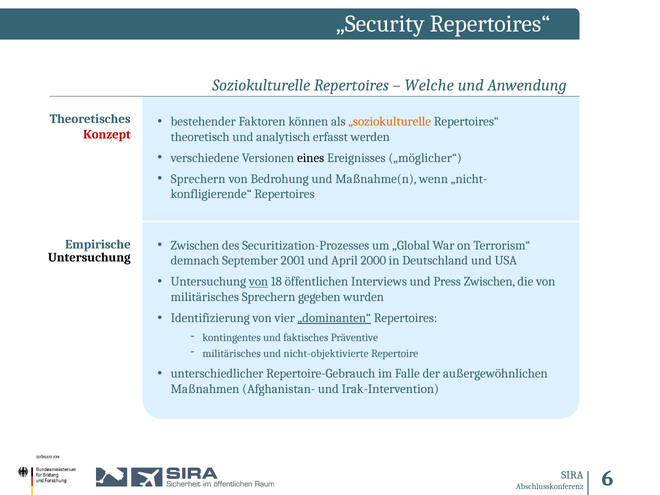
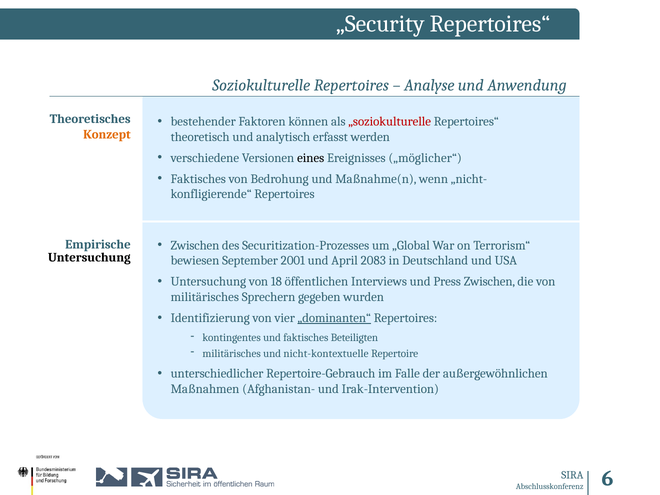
Welche: Welche -> Analyse (429, 85)
„soziokulturelle colour: orange -> red (390, 122)
Konzept colour: red -> orange (107, 134)
Sprechern: Sprechern -> Faktisches (198, 179)
demnach: demnach -> bewiesen (195, 261)
2000: 2000 -> 2083 (373, 261)
von underline: present -> none (259, 282)
Präventive: Präventive -> Beteiligten (354, 338)
nicht-objektivierte: nicht-objektivierte -> nicht-kontextuelle (326, 354)
